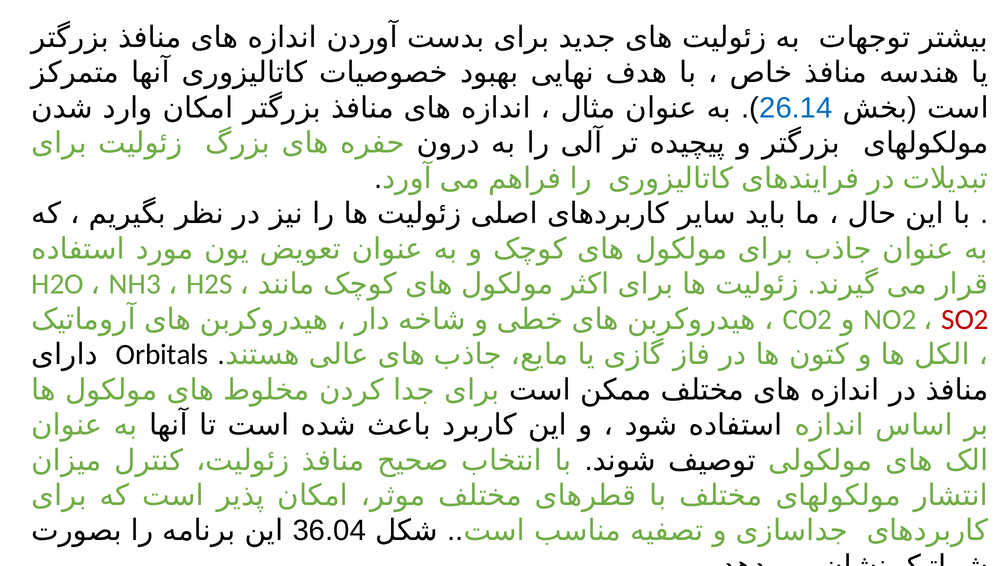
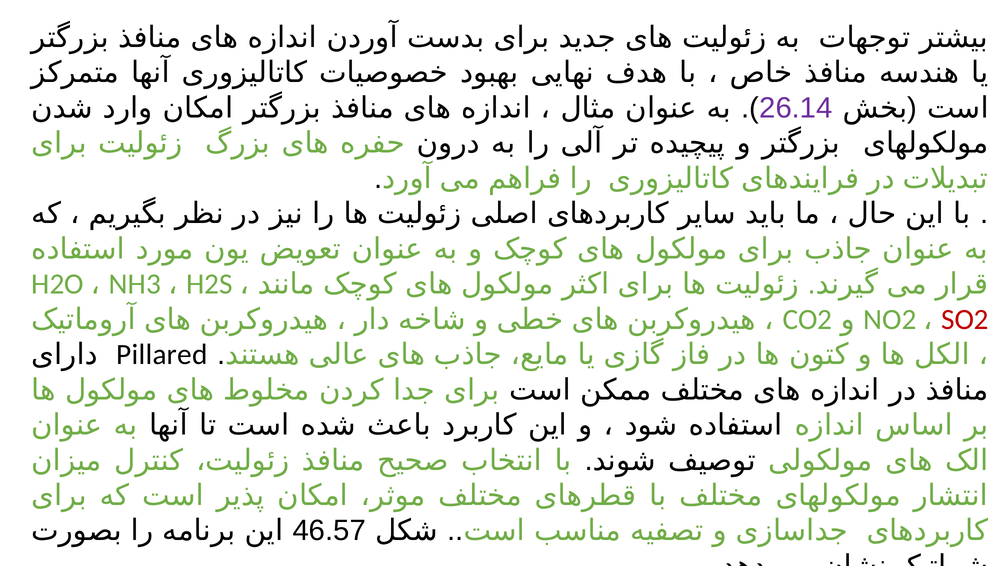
26.14 colour: blue -> purple (796, 108)
Orbitals: Orbitals -> Pillared (162, 355)
36.04: 36.04 -> 46.57 (329, 531)
